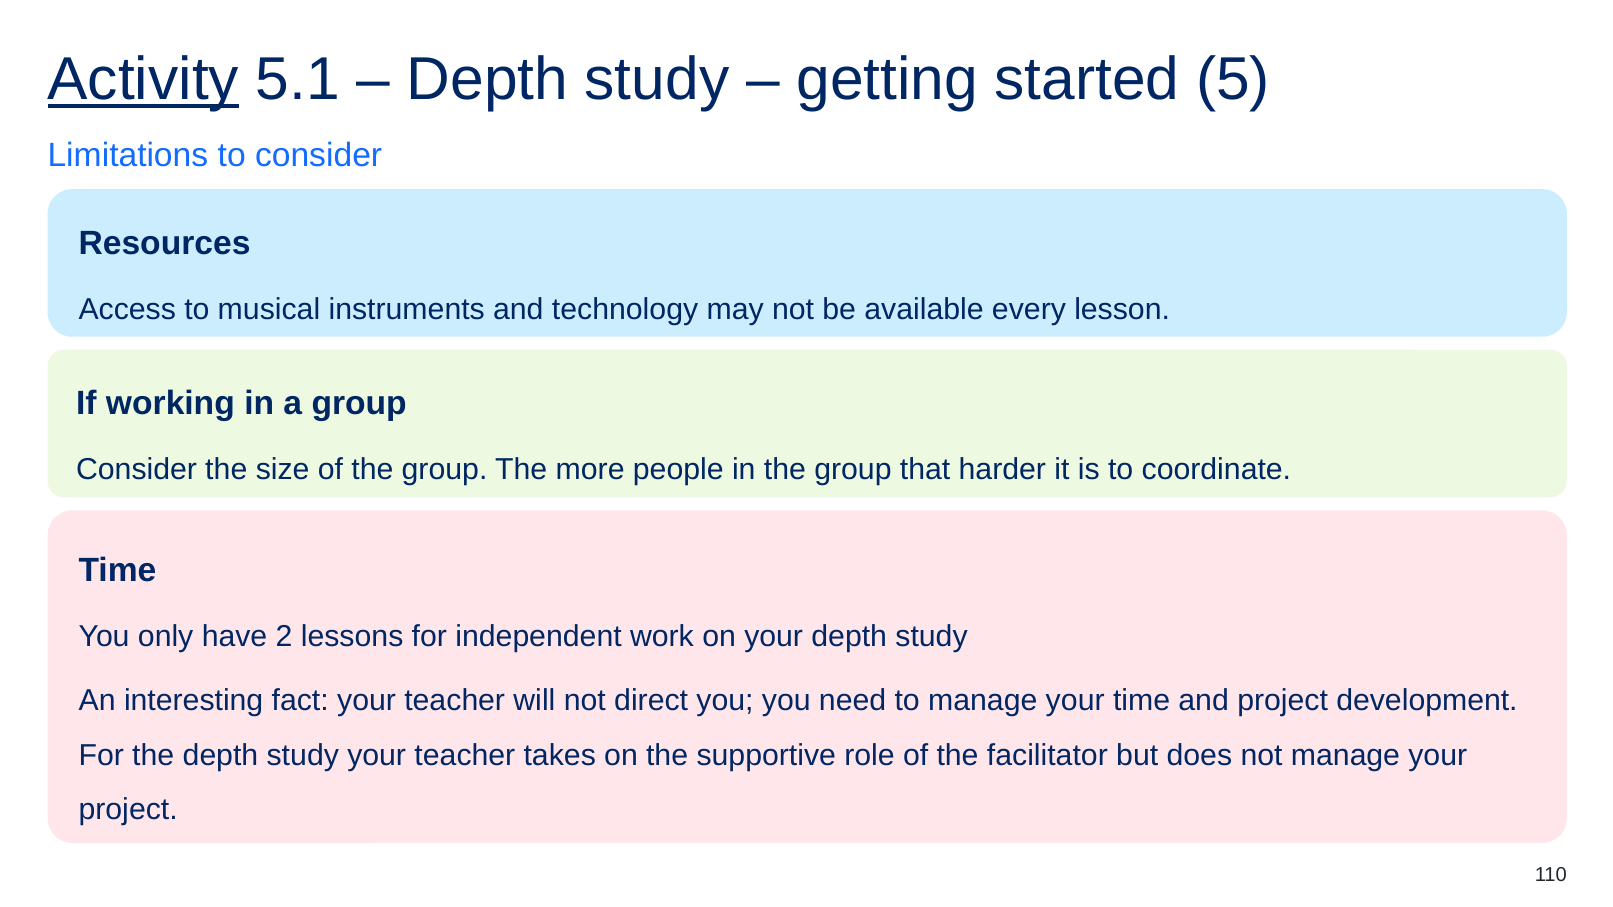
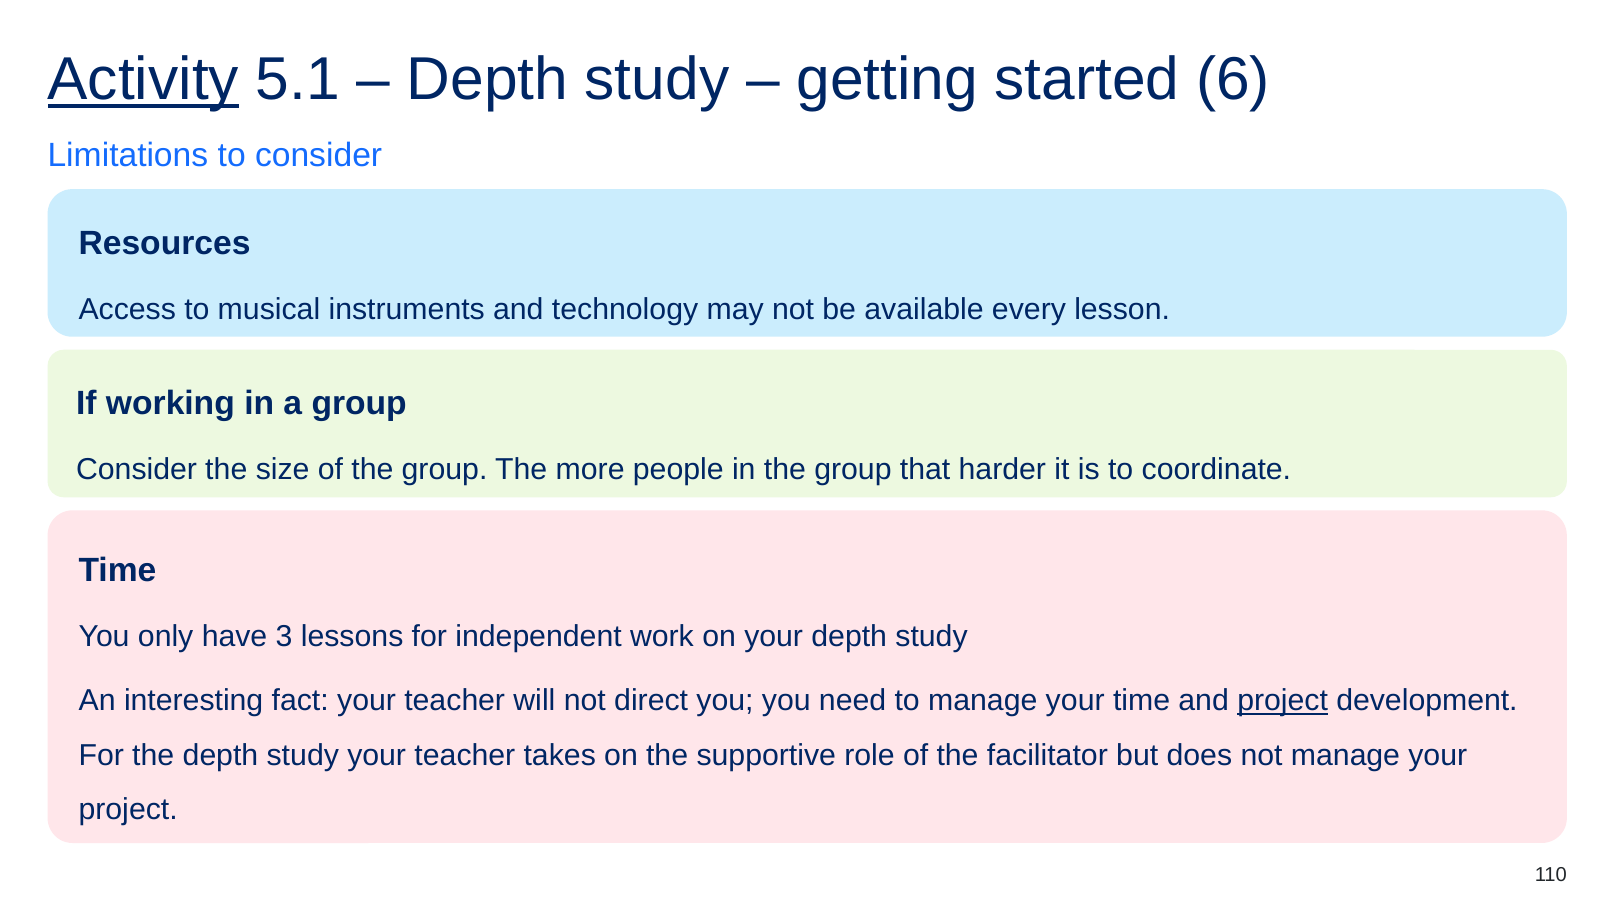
5: 5 -> 6 (1233, 80)
2: 2 -> 3 (284, 637)
project underline: none -> present (1283, 701)
